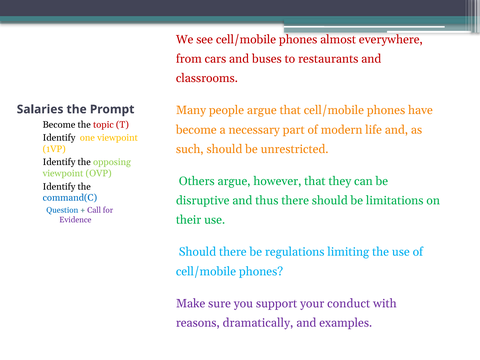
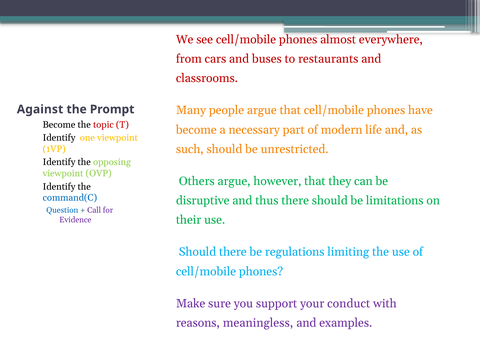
Salaries: Salaries -> Against (40, 109)
dramatically: dramatically -> meaningless (258, 323)
